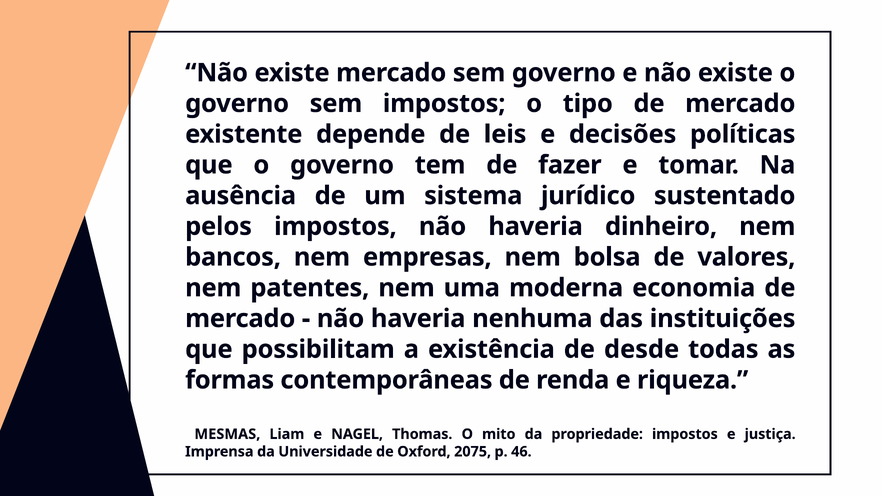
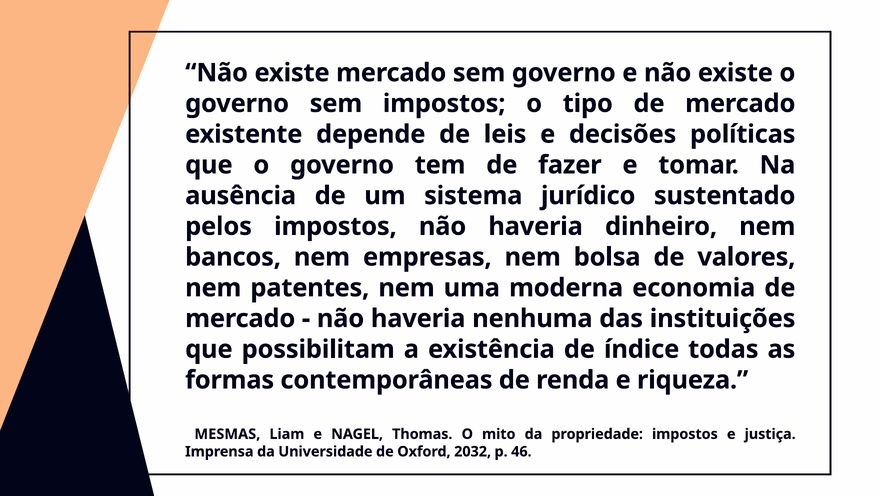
desde: desde -> índice (642, 349)
2075: 2075 -> 2032 (473, 451)
